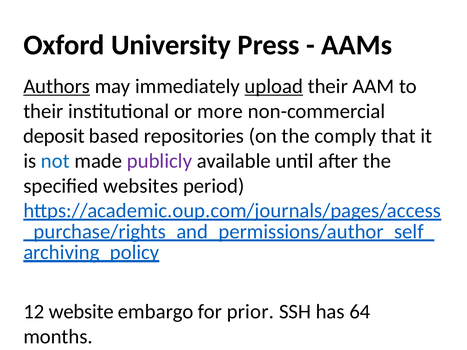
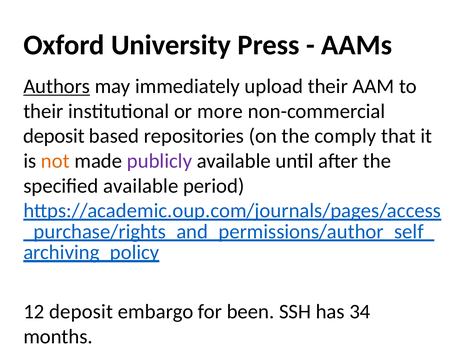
upload underline: present -> none (274, 86)
not colour: blue -> orange (55, 161)
specified websites: websites -> available (141, 186)
12 website: website -> deposit (81, 312)
prior: prior -> been (251, 312)
64: 64 -> 34 (360, 312)
